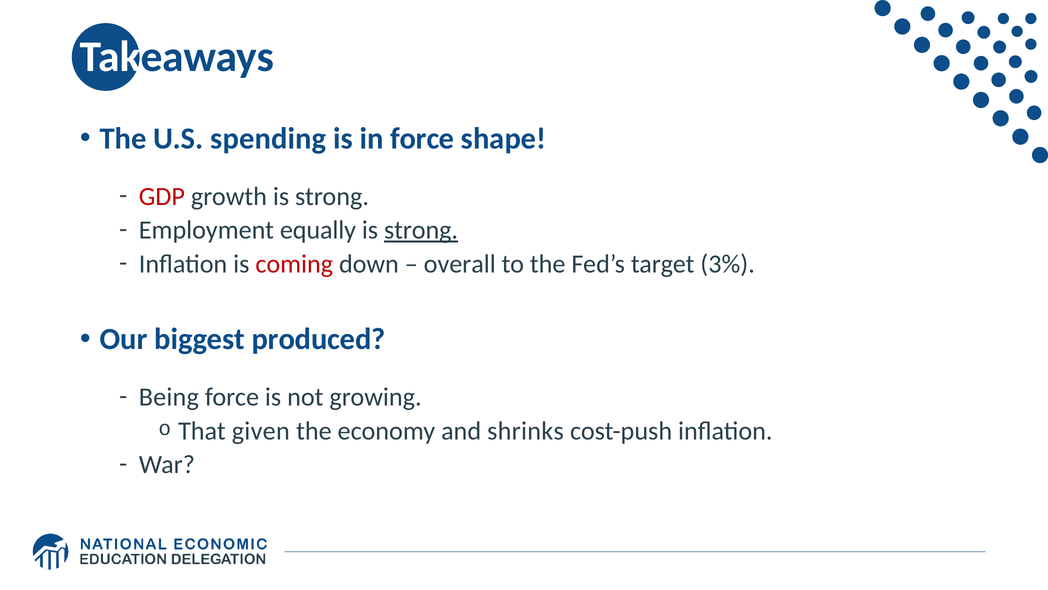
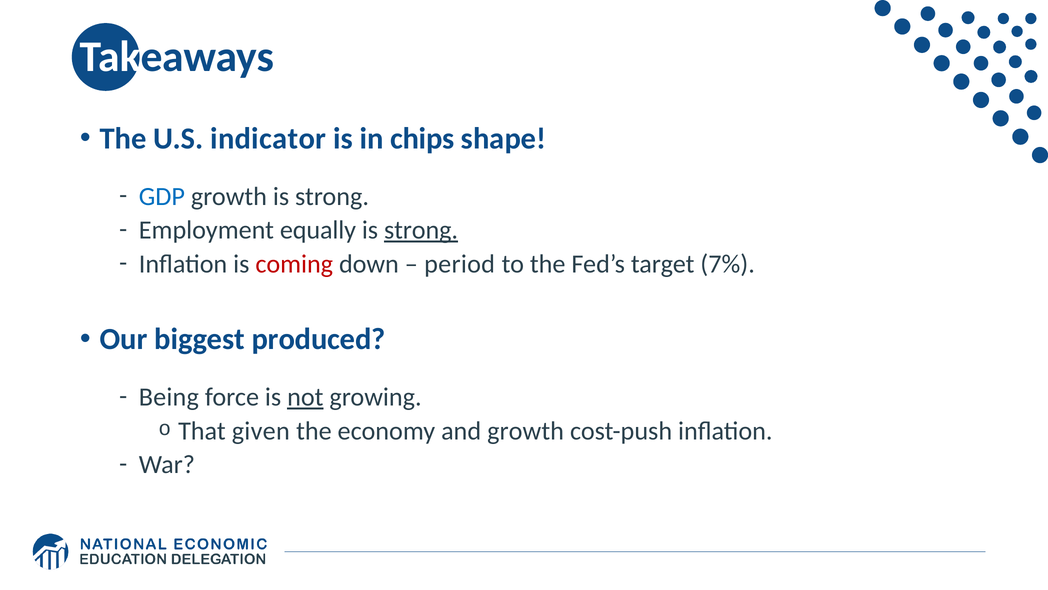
spending: spending -> indicator (268, 138)
in force: force -> chips (422, 138)
GDP colour: red -> blue (162, 196)
overall: overall -> period (460, 264)
3%: 3% -> 7% (728, 264)
not underline: none -> present (305, 397)
and shrinks: shrinks -> growth (526, 431)
